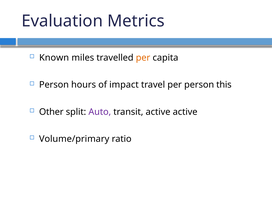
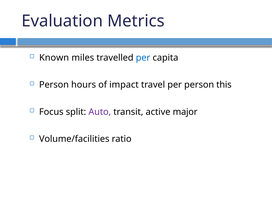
per colour: orange -> blue (143, 58)
Other: Other -> Focus (51, 112)
active active: active -> major (185, 112)
Volume/primary: Volume/primary -> Volume/facilities (74, 139)
